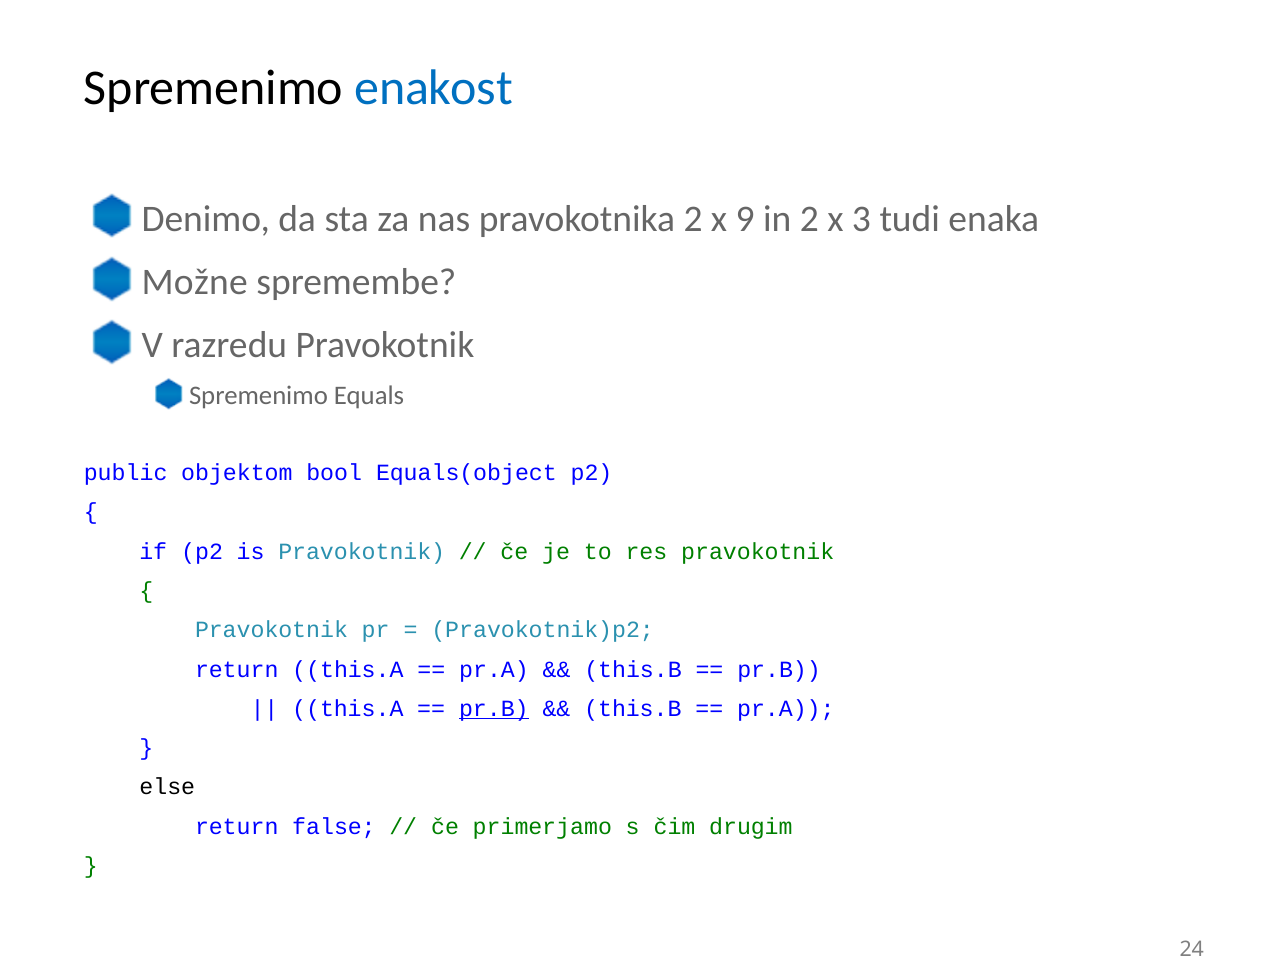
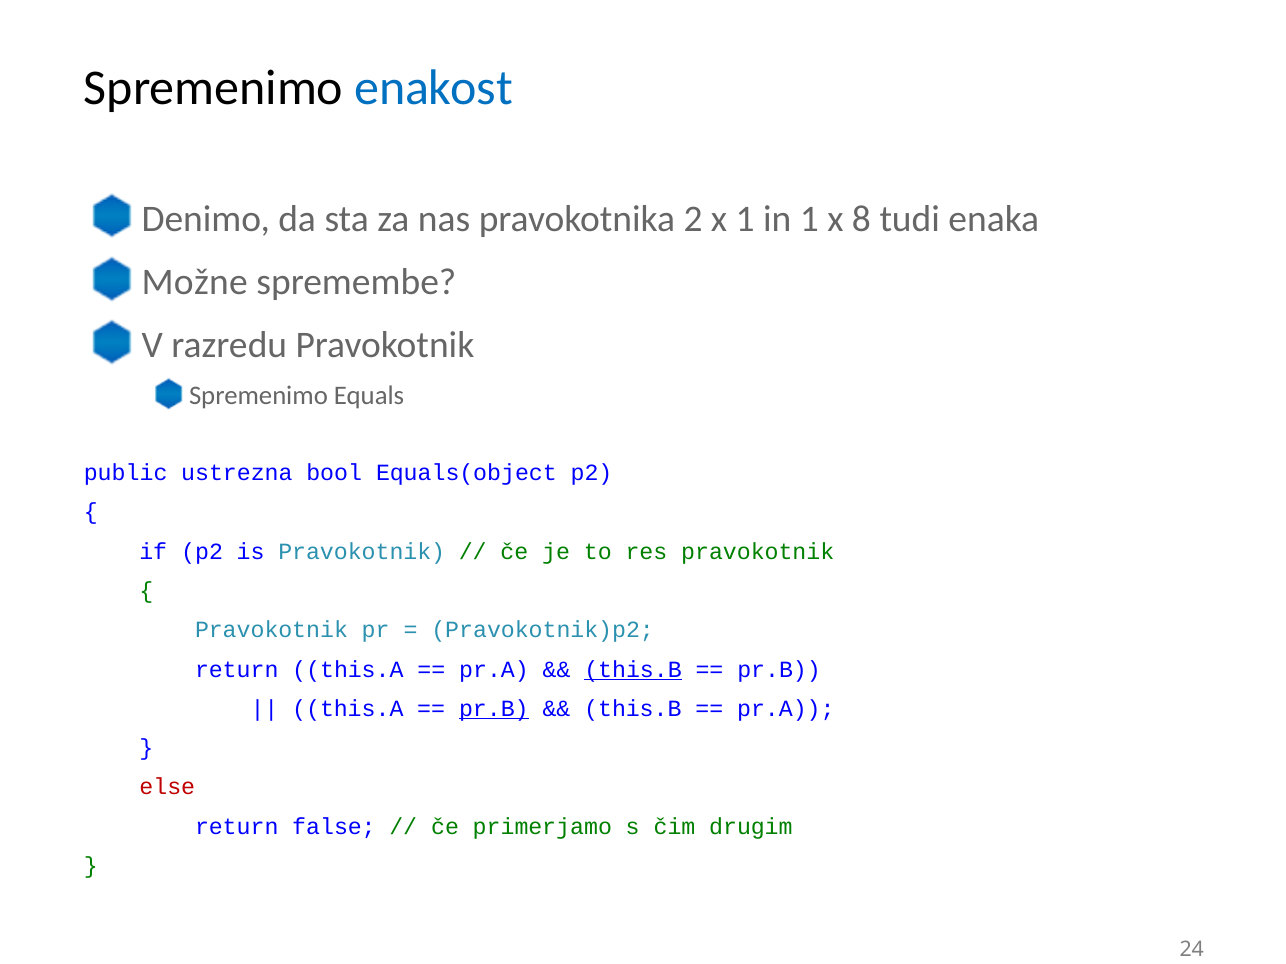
x 9: 9 -> 1 (745, 219)
in 2: 2 -> 1 (809, 219)
3: 3 -> 8 (861, 219)
objektom: objektom -> ustrezna (237, 473)
this.B underline: none -> present (633, 670)
else colour: black -> red (167, 788)
